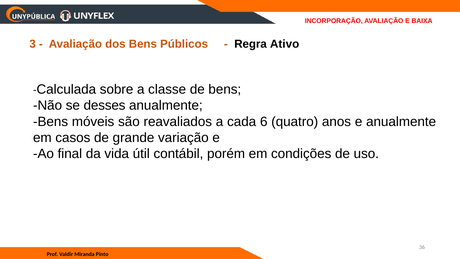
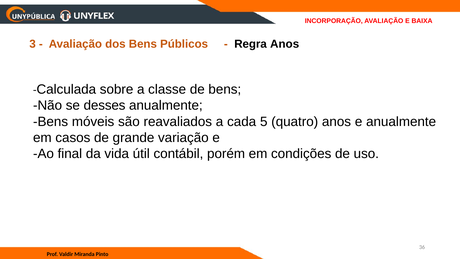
Regra Ativo: Ativo -> Anos (285, 44)
6: 6 -> 5 (264, 121)
